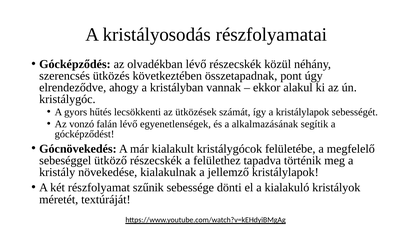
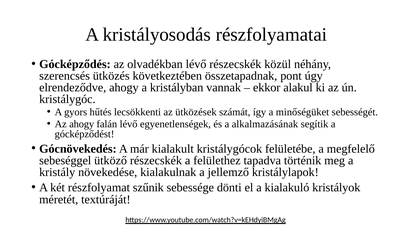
a kristálylapok: kristálylapok -> minőségüket (302, 112)
Az vonzó: vonzó -> ahogy (82, 124)
